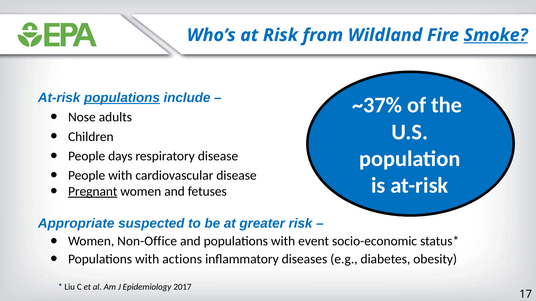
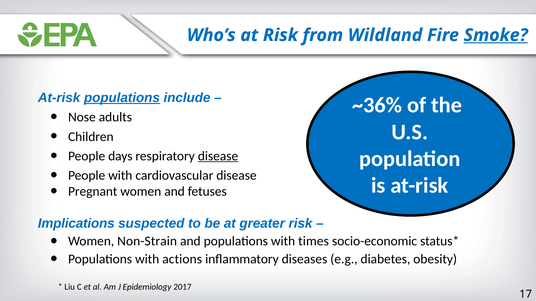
~37%: ~37% -> ~36% (377, 105)
disease underline: none -> present (218, 156)
Pregnant underline: present -> none (93, 192)
Appropriate: Appropriate -> Implications (76, 224)
Non-Office: Non-Office -> Non-Strain (147, 242)
event: event -> times (314, 242)
